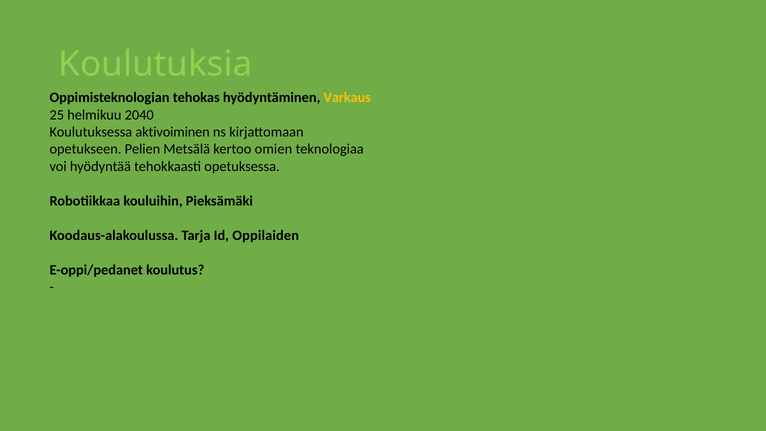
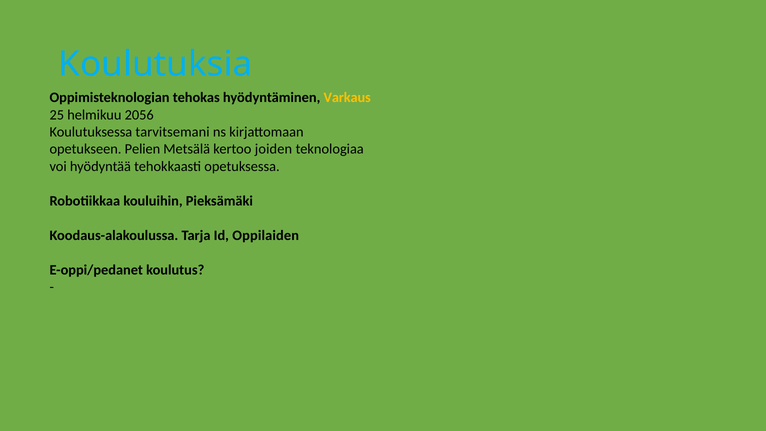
Koulutuksia colour: light green -> light blue (155, 64)
2040: 2040 -> 2056 (139, 115)
aktivoiminen: aktivoiminen -> tarvitsemani (173, 132)
omien: omien -> joiden (273, 149)
